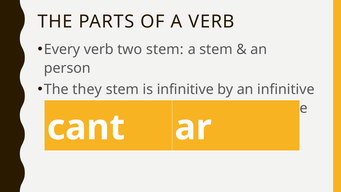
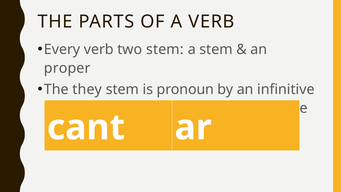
person: person -> proper (67, 68)
is infinitive: infinitive -> pronoun (185, 89)
